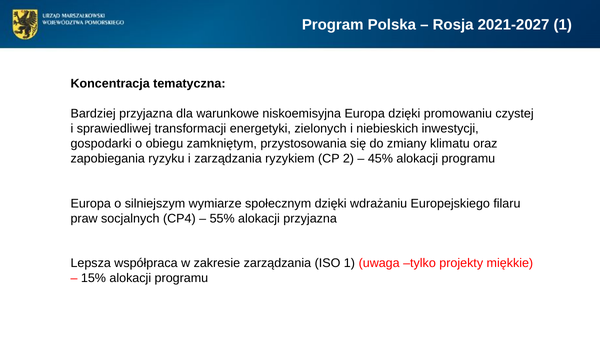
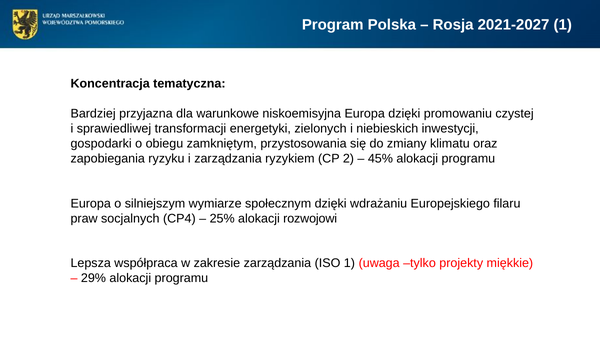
55%: 55% -> 25% (222, 219)
alokacji przyjazna: przyjazna -> rozwojowi (310, 219)
15%: 15% -> 29% (93, 279)
